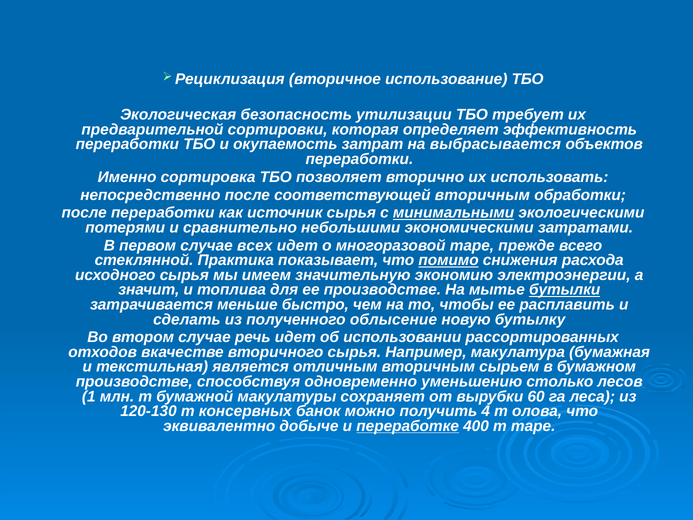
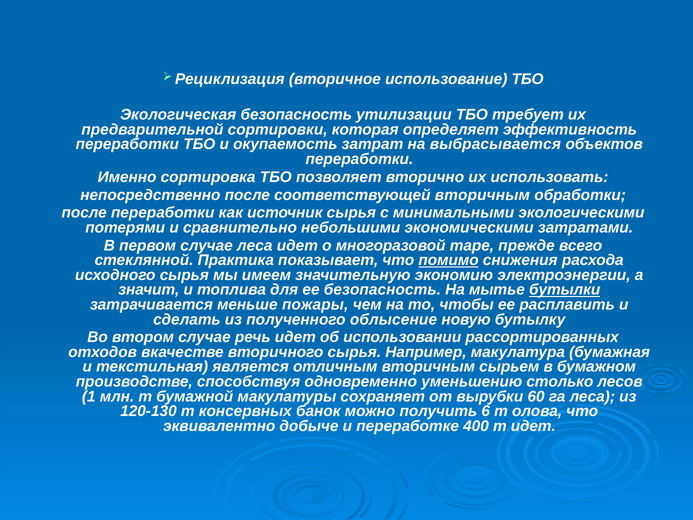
минимальными underline: present -> none (454, 213)
случае всех: всех -> леса (255, 245)
ее производстве: производстве -> безопасность (382, 290)
быстро: быстро -> пожары (315, 305)
4: 4 -> 6 (486, 411)
переработке underline: present -> none (408, 426)
т таре: таре -> идет (533, 426)
